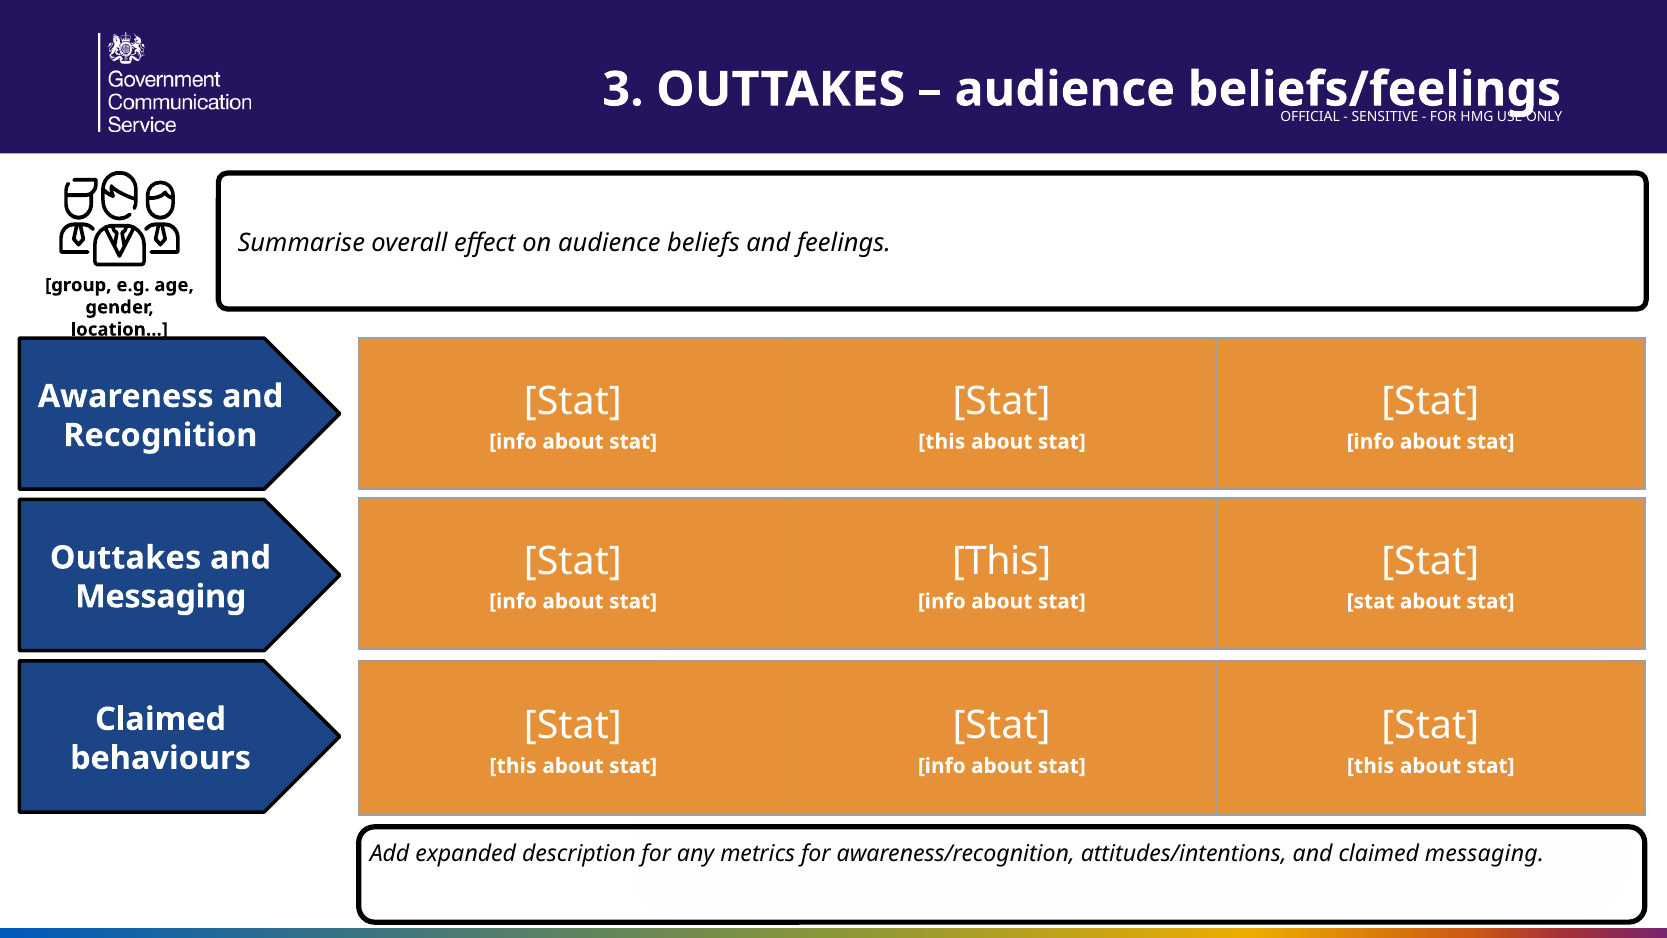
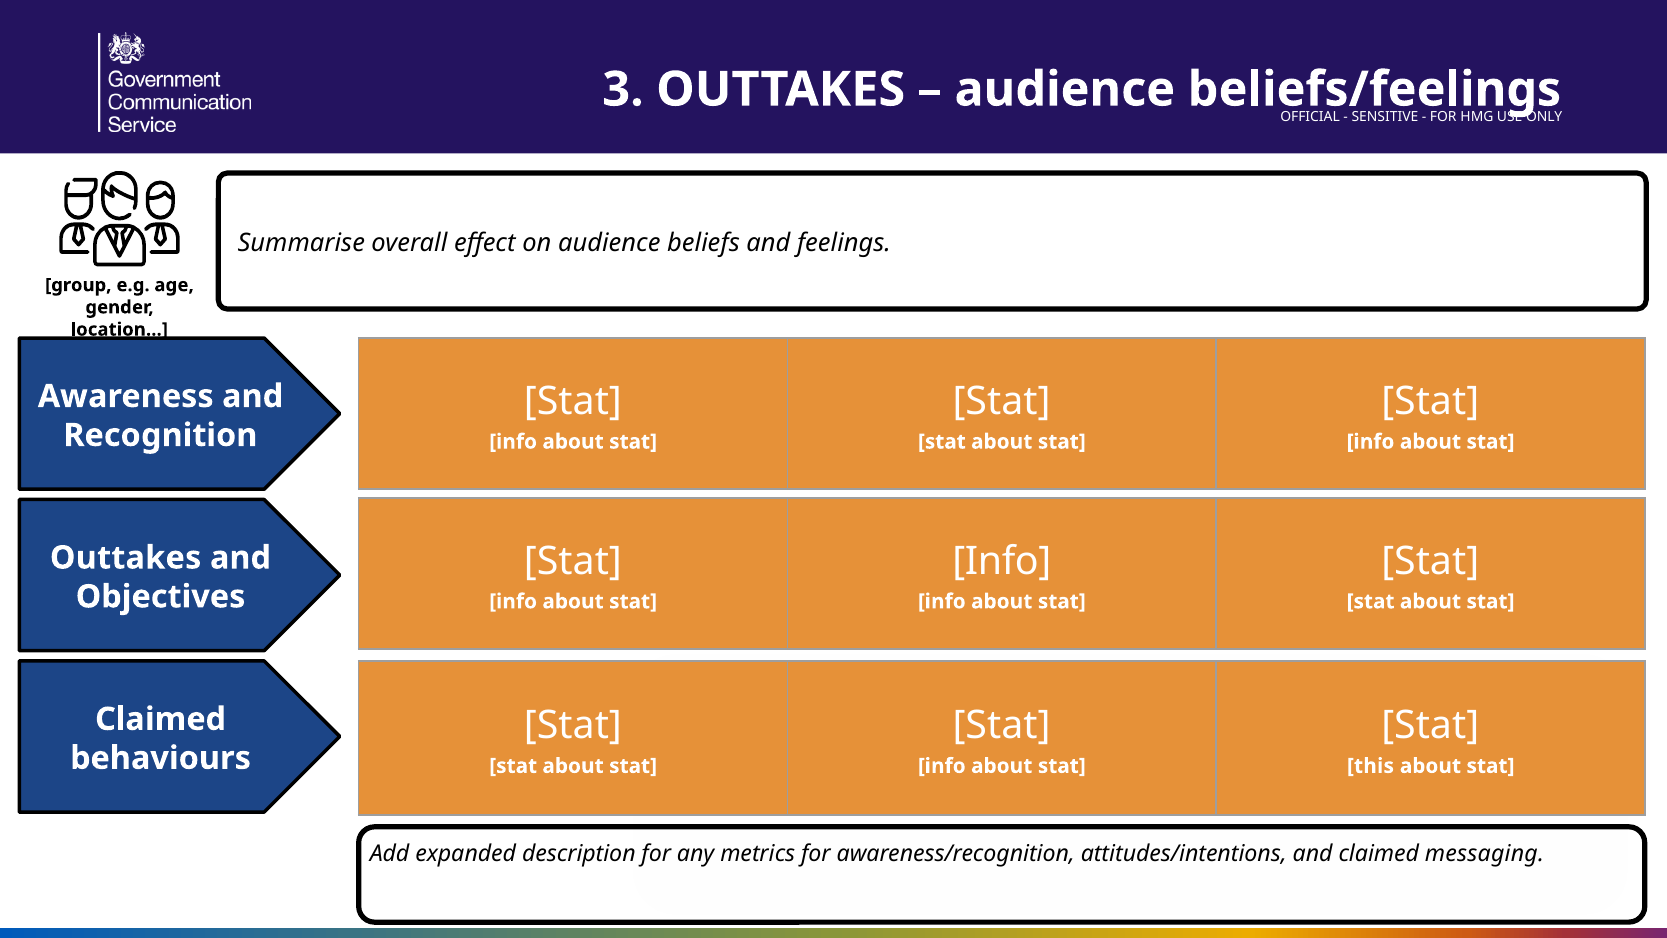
this: this -> stat (942, 442)
This: This -> Info (1002, 561)
Messaging: Messaging -> Objectives (161, 597)
this: this -> stat (513, 766)
